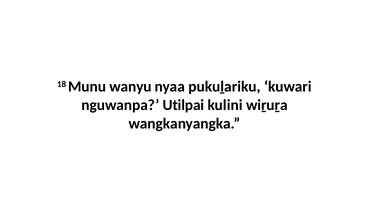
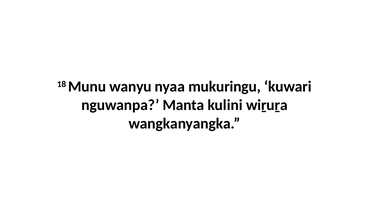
pukuḻariku: pukuḻariku -> mukuringu (225, 86)
Utilpai: Utilpai -> Manta (183, 105)
